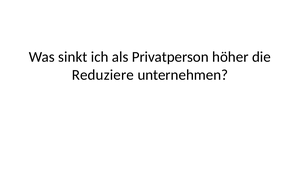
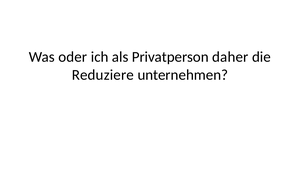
sinkt: sinkt -> oder (73, 57)
höher: höher -> daher (230, 57)
